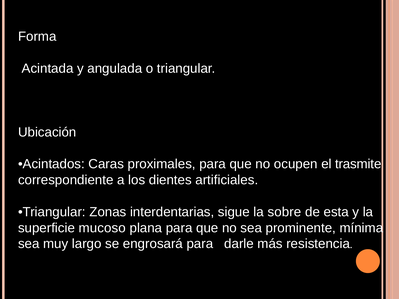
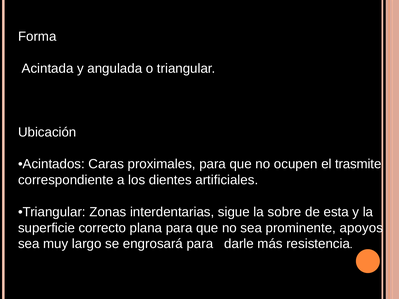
mucoso: mucoso -> correcto (102, 228)
mínima: mínima -> apoyos (361, 228)
